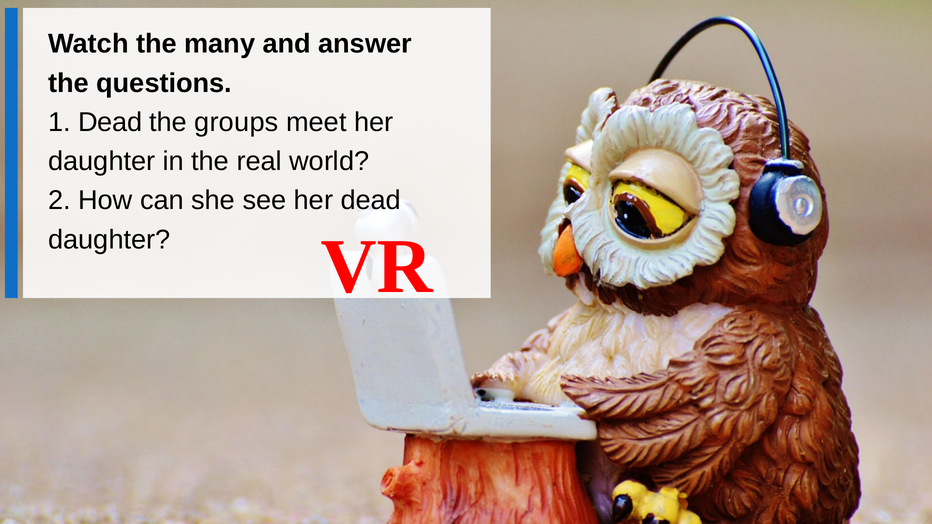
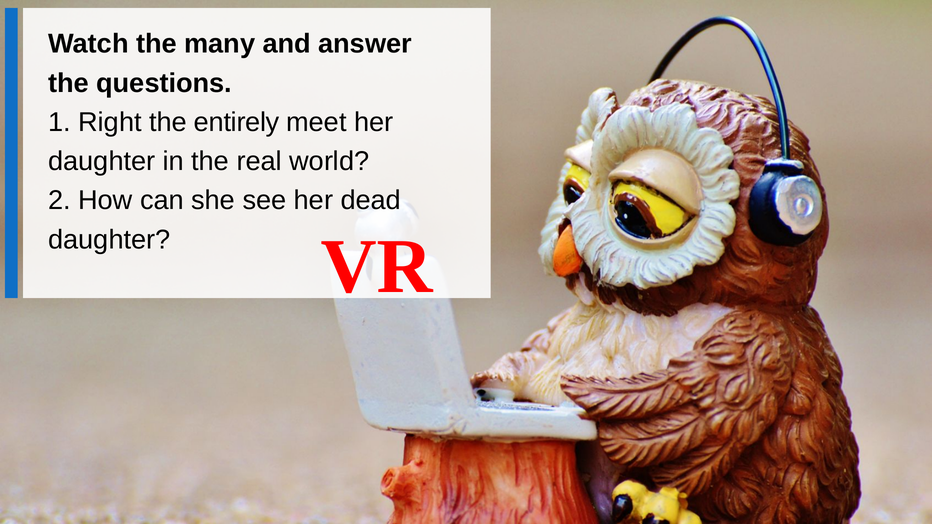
1 Dead: Dead -> Right (110, 122)
groups: groups -> entirely (237, 122)
